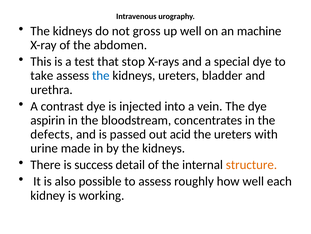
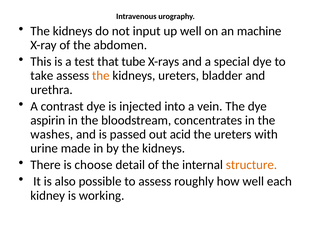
gross: gross -> input (147, 31)
stop: stop -> tube (133, 61)
the colour: blue -> orange (101, 75)
defects: defects -> washes (52, 134)
success: success -> choose (94, 164)
